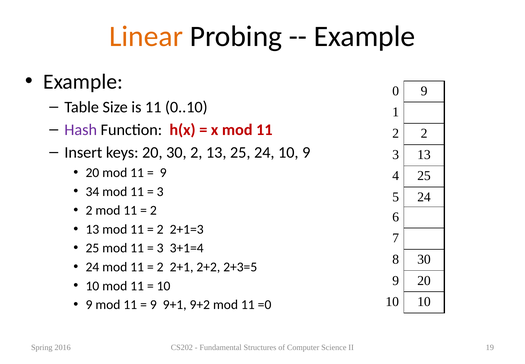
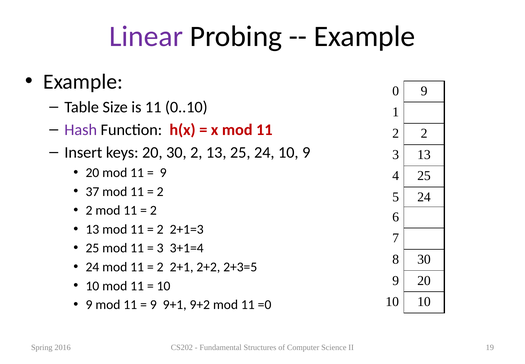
Linear colour: orange -> purple (146, 36)
34: 34 -> 37 (92, 191)
3: 3 -> 2 (160, 191)
